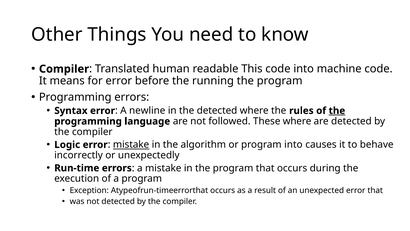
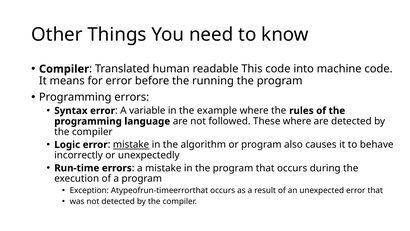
newline: newline -> variable (147, 111)
the detected: detected -> example (217, 111)
the underline: present -> none (337, 111)
program into: into -> also (293, 144)
